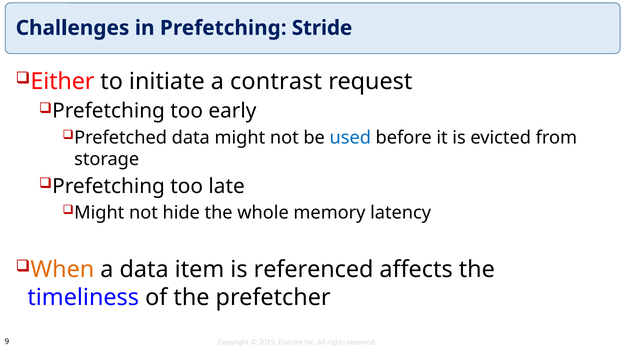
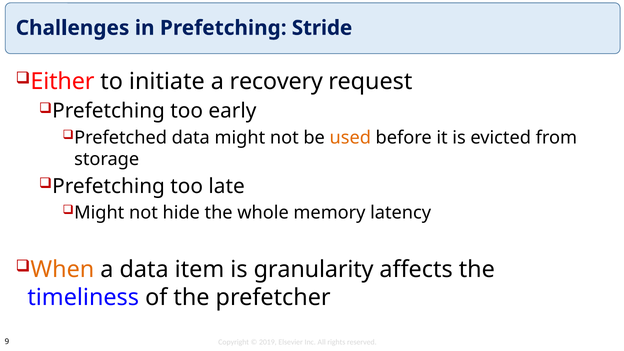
contrast: contrast -> recovery (276, 81)
used colour: blue -> orange (350, 138)
referenced: referenced -> granularity (314, 270)
